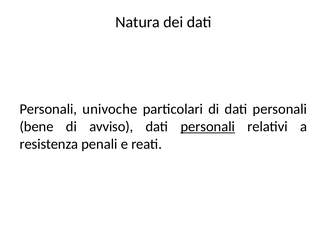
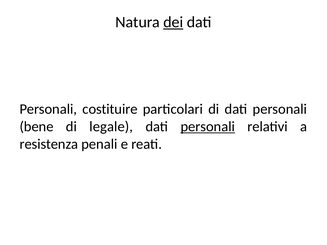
dei underline: none -> present (173, 22)
univoche: univoche -> costituire (110, 109)
avviso: avviso -> legale (111, 127)
